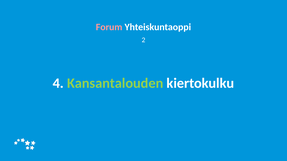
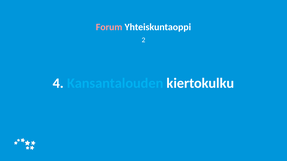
Kansantalouden colour: light green -> light blue (115, 83)
